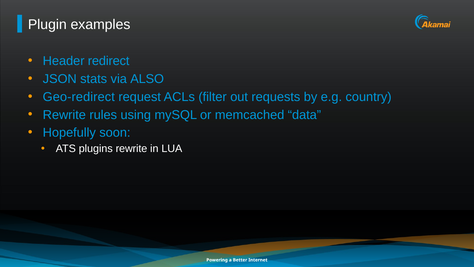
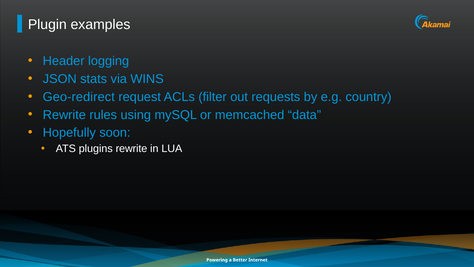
redirect: redirect -> logging (109, 61)
ALSO: ALSO -> WINS (147, 79)
